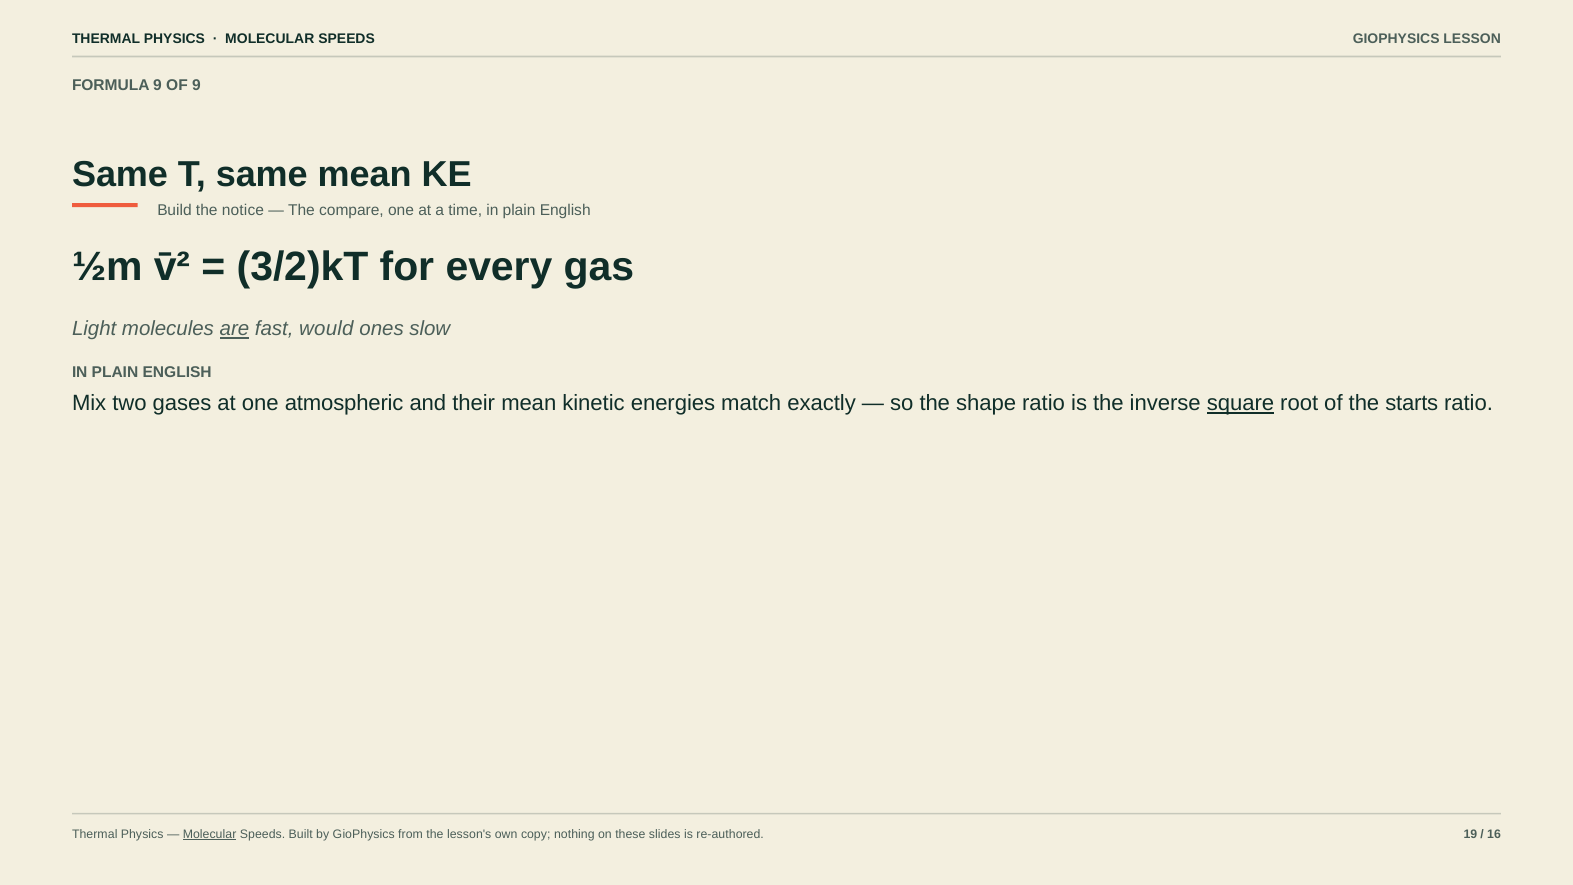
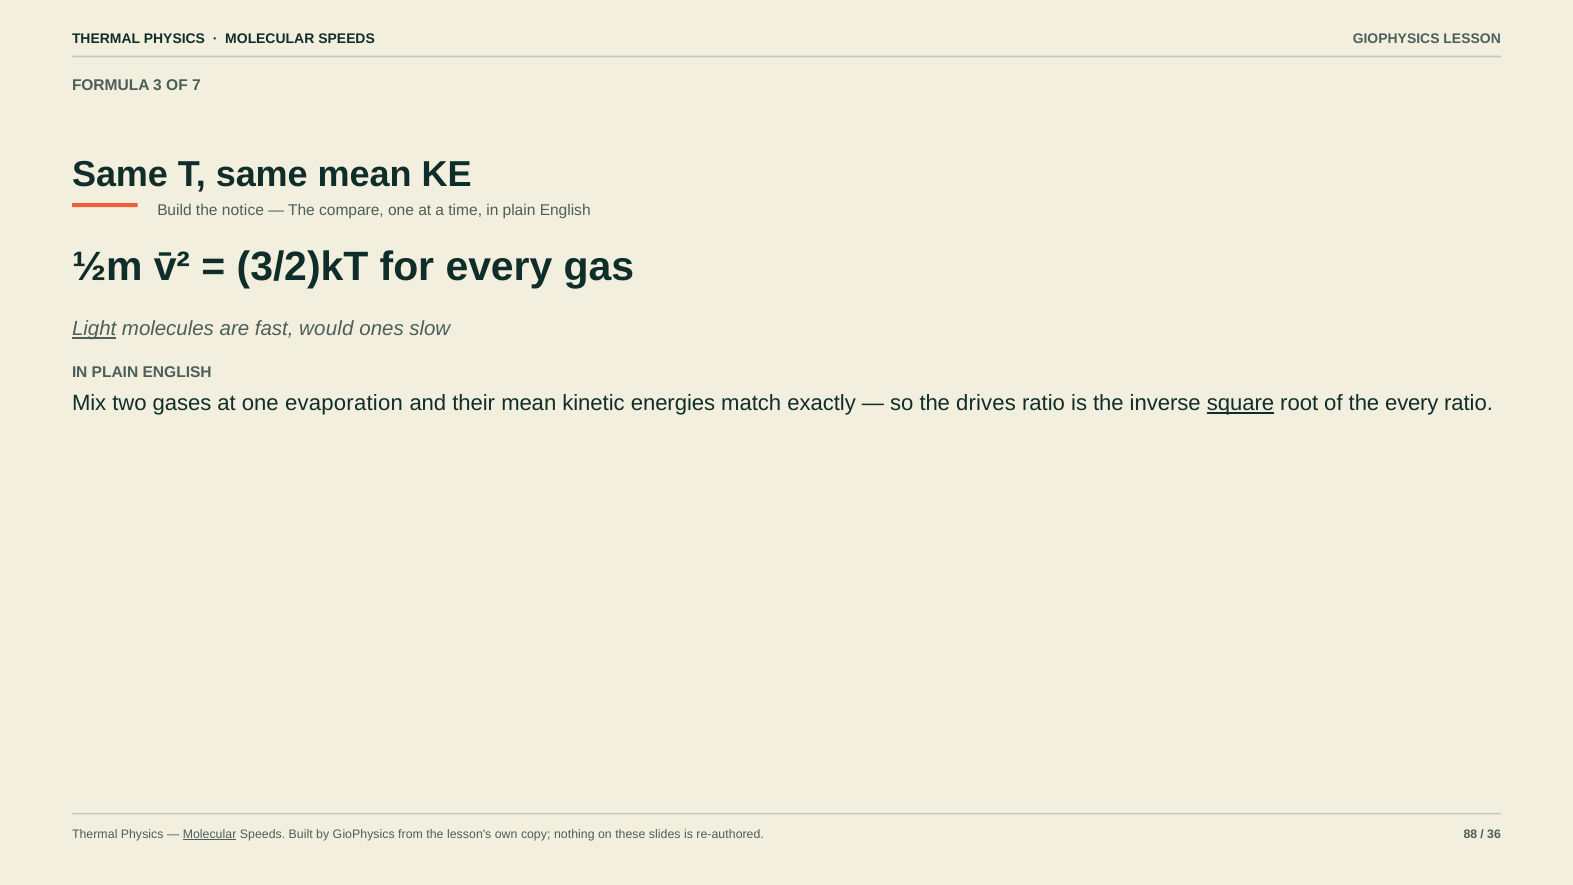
FORMULA 9: 9 -> 3 (158, 86)
OF 9: 9 -> 7 (196, 86)
Light underline: none -> present (94, 329)
are underline: present -> none (234, 329)
atmospheric: atmospheric -> evaporation (344, 403)
shape: shape -> drives (986, 403)
the starts: starts -> every (1412, 403)
19: 19 -> 88 (1470, 834)
16: 16 -> 36 (1494, 834)
